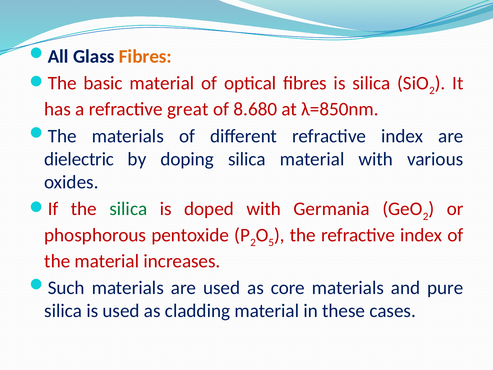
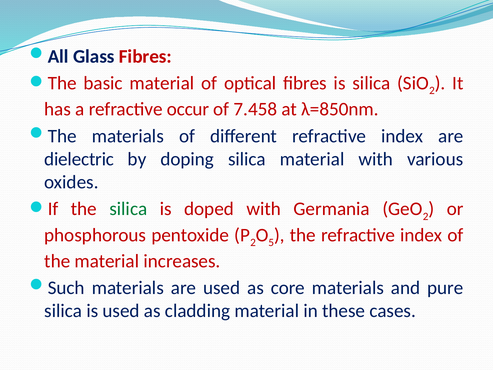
Fibres colour: orange -> red (145, 56)
great: great -> occur (188, 109)
8.680: 8.680 -> 7.458 (255, 109)
